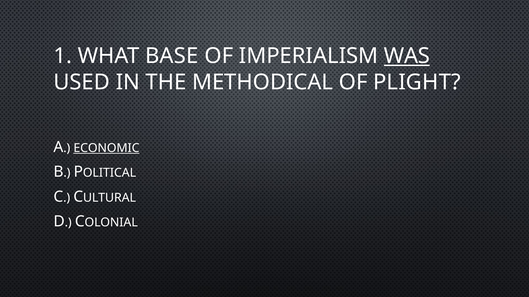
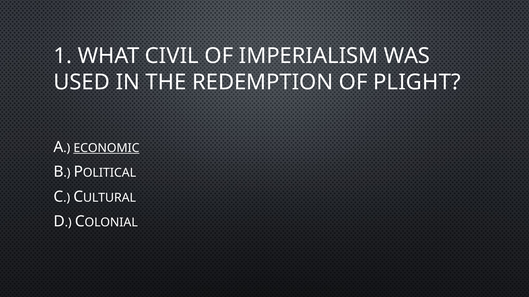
BASE: BASE -> CIVIL (172, 56)
WAS underline: present -> none (407, 56)
METHODICAL: METHODICAL -> REDEMPTION (263, 83)
